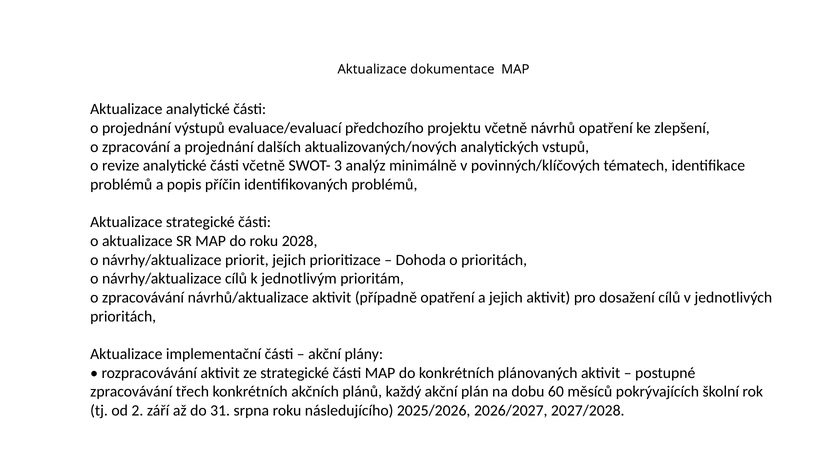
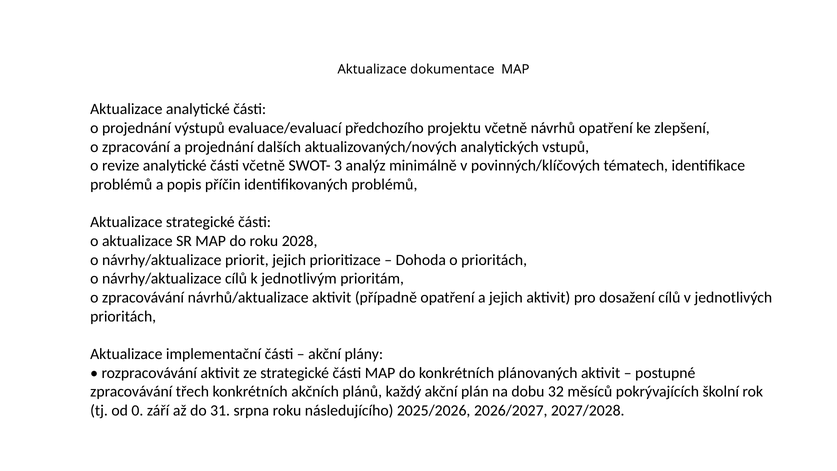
60: 60 -> 32 (556, 392)
2: 2 -> 0 (137, 410)
